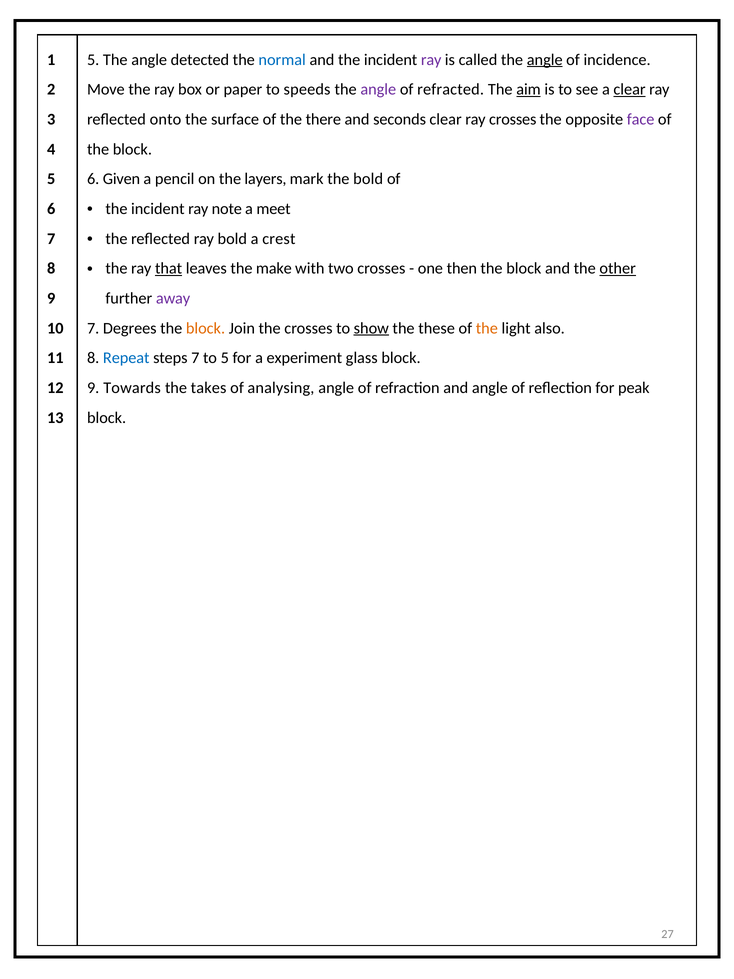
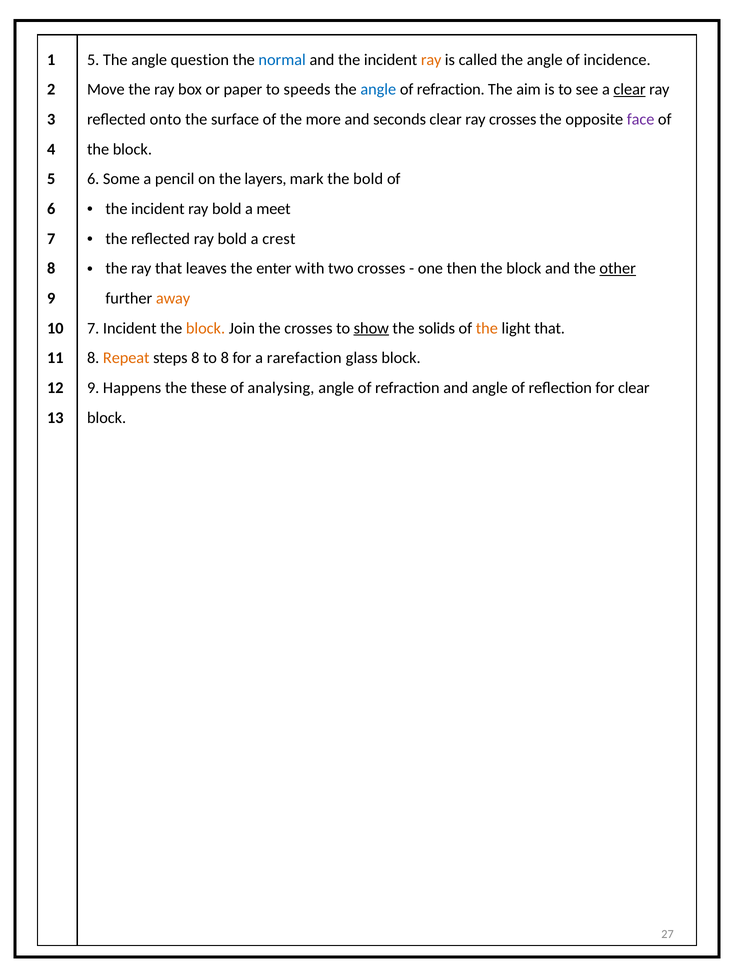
detected: detected -> question (200, 60)
ray colour: purple -> orange (431, 60)
angle underline: present -> none (545, 60)
angle colour: purple -> blue (378, 90)
refracted: refracted -> refraction (451, 90)
aim underline: present -> none (529, 90)
there: there -> more (323, 119)
Given: Given -> Some (121, 179)
incident ray note: note -> bold (227, 209)
that underline: present -> none (169, 268)
make: make -> enter (274, 268)
away colour: purple -> orange (173, 298)
7 Degrees: Degrees -> Incident (130, 328)
these: these -> solids (437, 328)
light also: also -> that (550, 328)
Repeat colour: blue -> orange (126, 358)
steps 7: 7 -> 8 (195, 358)
to 5: 5 -> 8 (225, 358)
experiment: experiment -> rarefaction (304, 358)
Towards: Towards -> Happens (132, 388)
takes: takes -> these (209, 388)
for peak: peak -> clear (634, 388)
